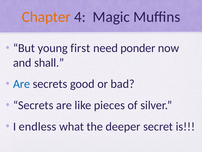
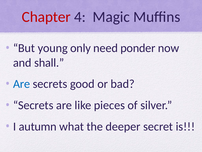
Chapter colour: orange -> red (46, 17)
first: first -> only (81, 48)
endless: endless -> autumn (38, 126)
